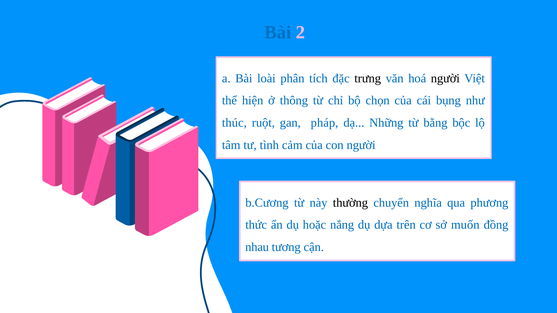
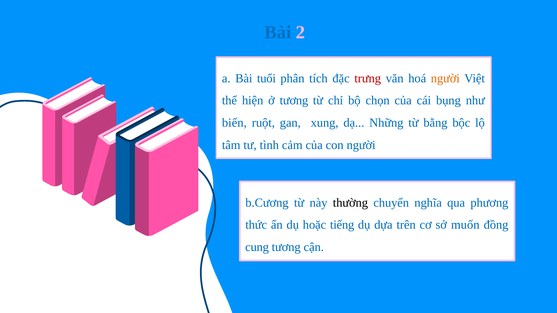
loài: loài -> tuổi (266, 78)
trưng colour: black -> red (368, 78)
người colour: black -> orange (445, 78)
ở thông: thông -> tương (294, 101)
thúc: thúc -> biến (234, 123)
pháp: pháp -> xung (325, 123)
nắng: nắng -> tiếng (342, 225)
nhau: nhau -> cung (257, 247)
